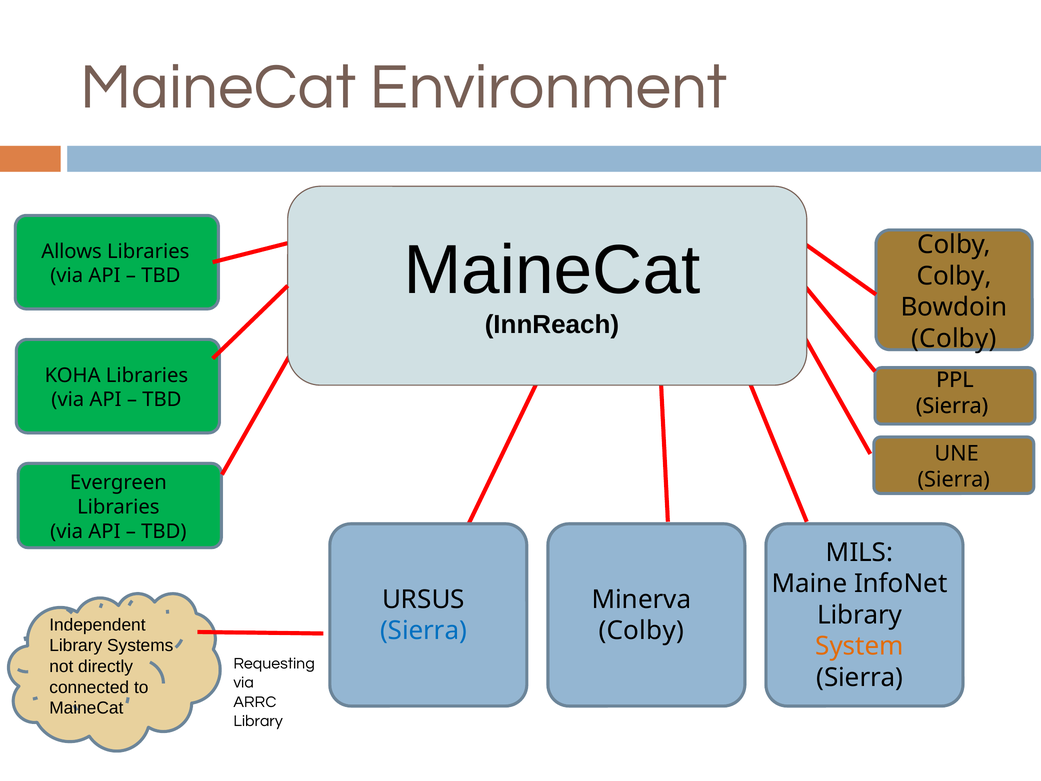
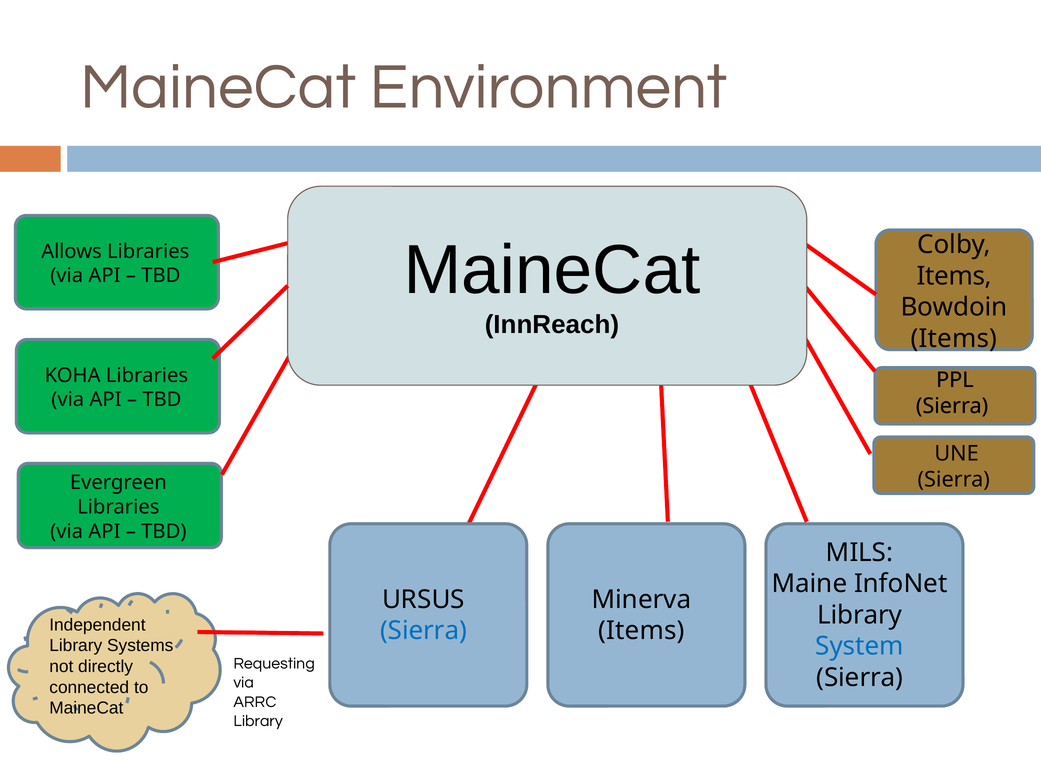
Colby: Colby -> Items (954, 276)
Colby: Colby -> Items (954, 338)
Colby: Colby -> Items (641, 631)
System colour: orange -> blue (860, 646)
